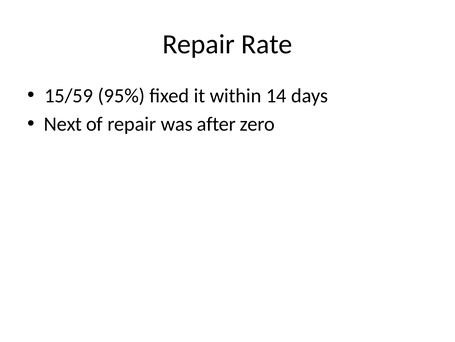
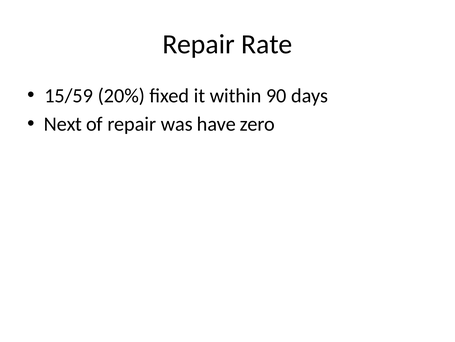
95%: 95% -> 20% (121, 95)
14: 14 -> 90 (276, 95)
after: after -> have (216, 124)
